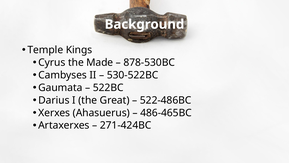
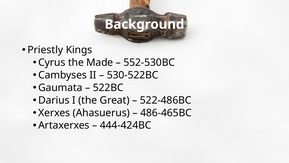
Temple: Temple -> Priestly (45, 50)
878-530BC: 878-530BC -> 552-530BC (149, 62)
271-424BC: 271-424BC -> 444-424BC (126, 125)
